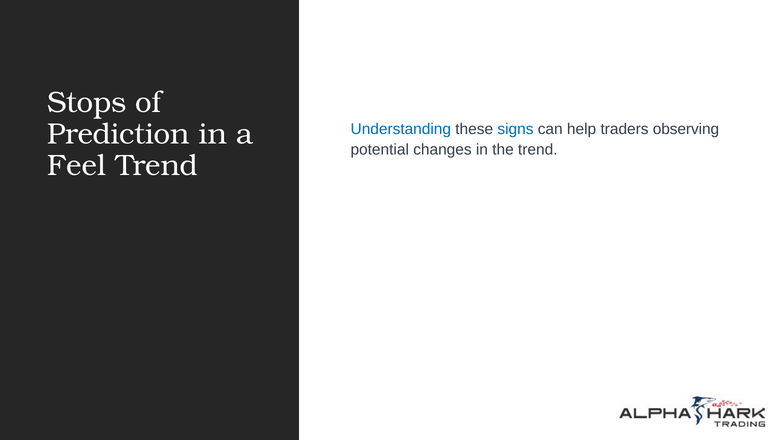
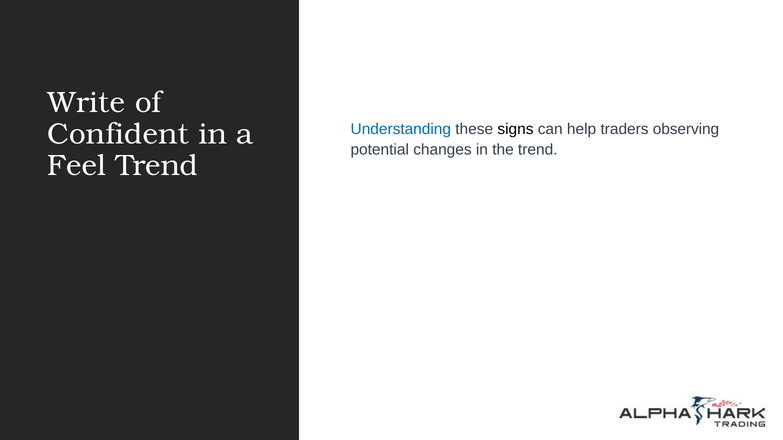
Stops: Stops -> Write (86, 103)
signs colour: blue -> black (515, 129)
Prediction: Prediction -> Confident (118, 134)
